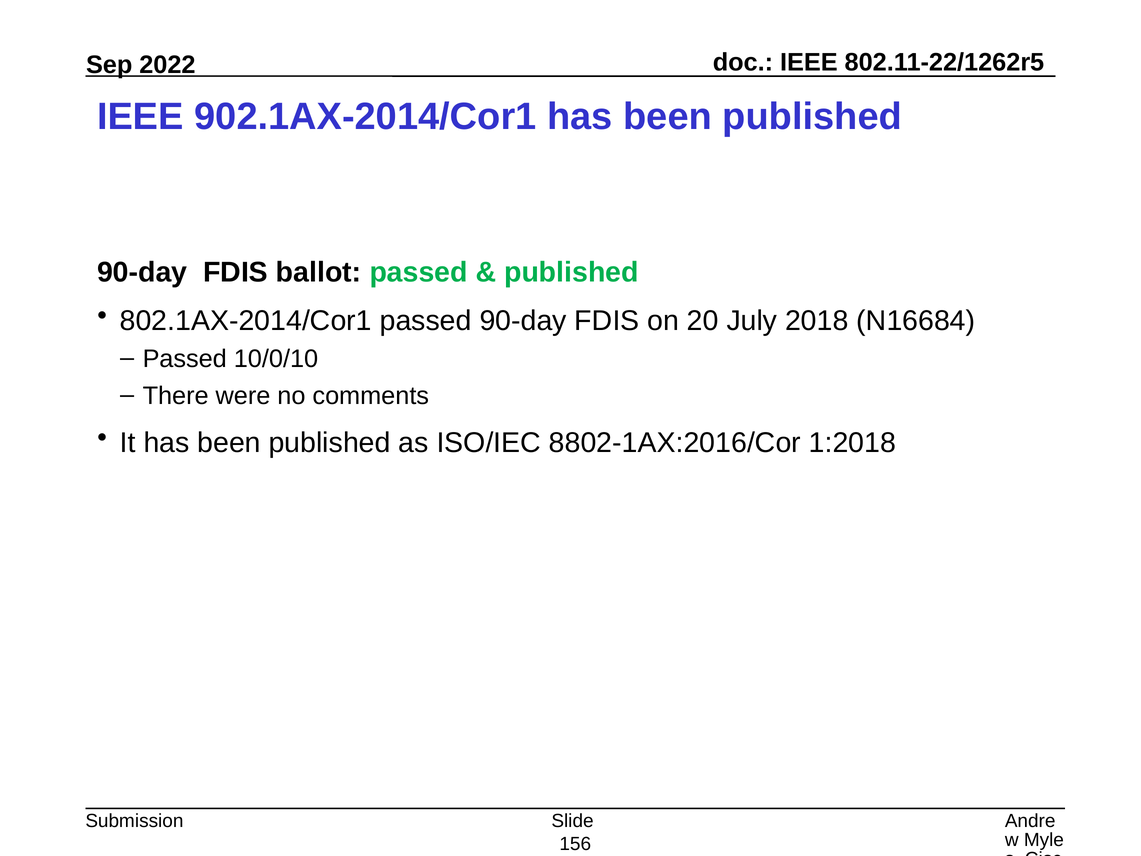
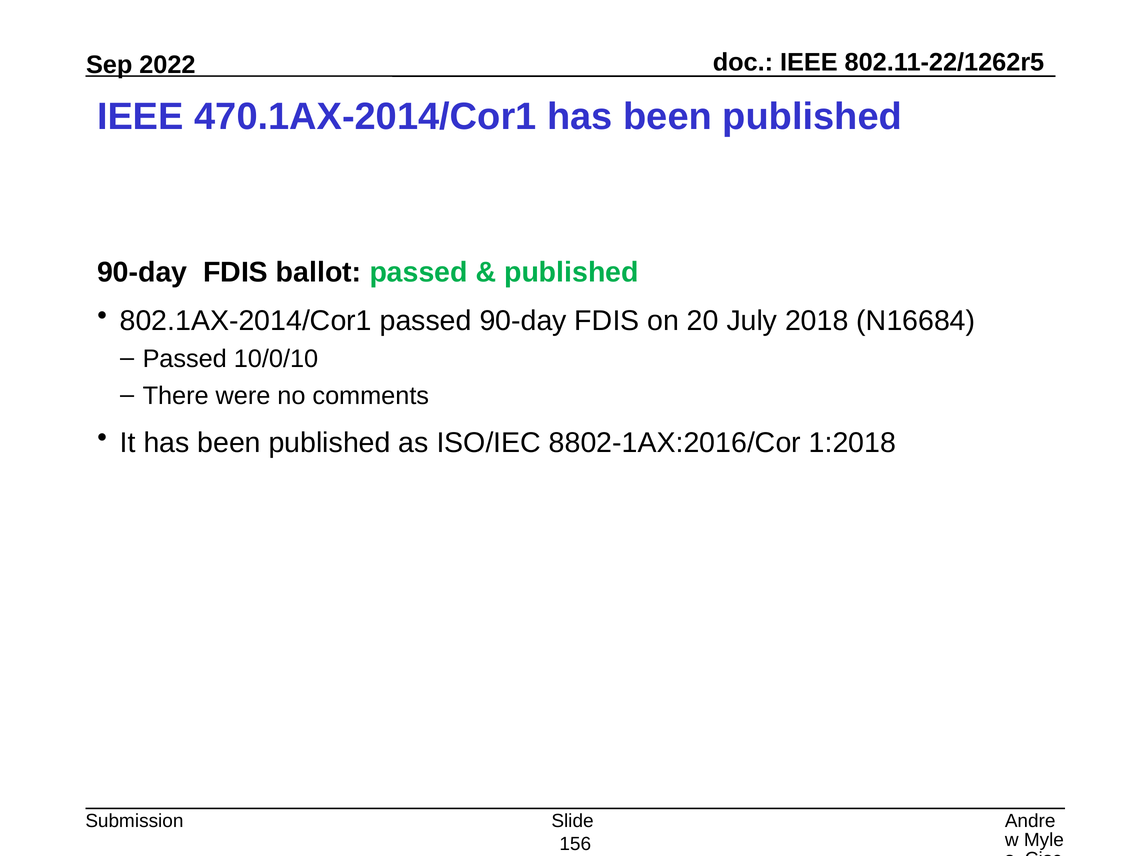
902.1AX-2014/Cor1: 902.1AX-2014/Cor1 -> 470.1AX-2014/Cor1 (365, 117)
